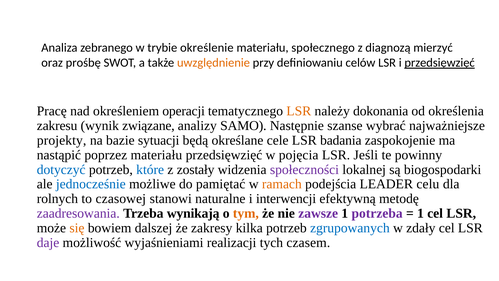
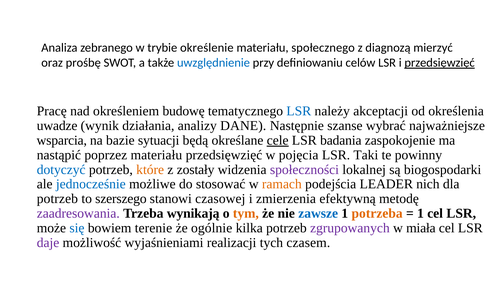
uwzględnienie colour: orange -> blue (213, 63)
operacji: operacji -> budowę (184, 111)
LSR colour: orange -> blue (299, 111)
dokonania: dokonania -> akceptacji (381, 111)
zakresu: zakresu -> uwadze (57, 126)
związane: związane -> działania (148, 126)
SAMO: SAMO -> DANE (243, 126)
projekty: projekty -> wsparcia (62, 140)
cele underline: none -> present (278, 140)
Jeśli: Jeśli -> Taki (366, 155)
które colour: blue -> orange (150, 169)
pamiętać: pamiętać -> stosować (221, 184)
celu: celu -> nich (428, 184)
rolnych: rolnych -> potrzeb (57, 199)
czasowej: czasowej -> szerszego (121, 199)
naturalne: naturalne -> czasowej (220, 199)
interwencji: interwencji -> zmierzenia (286, 199)
zawsze colour: purple -> blue (318, 213)
potrzeba colour: purple -> orange (377, 213)
się colour: orange -> blue (77, 228)
dalszej: dalszej -> terenie (153, 228)
zakresy: zakresy -> ogólnie (212, 228)
zgrupowanych colour: blue -> purple (350, 228)
zdały: zdały -> miała (421, 228)
